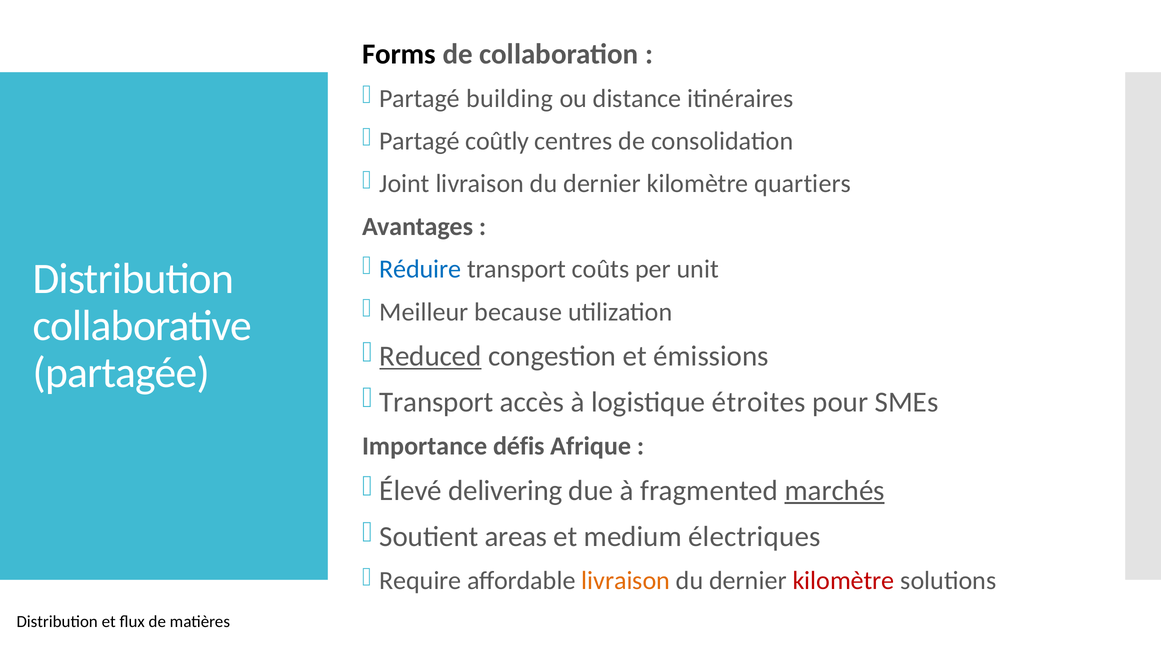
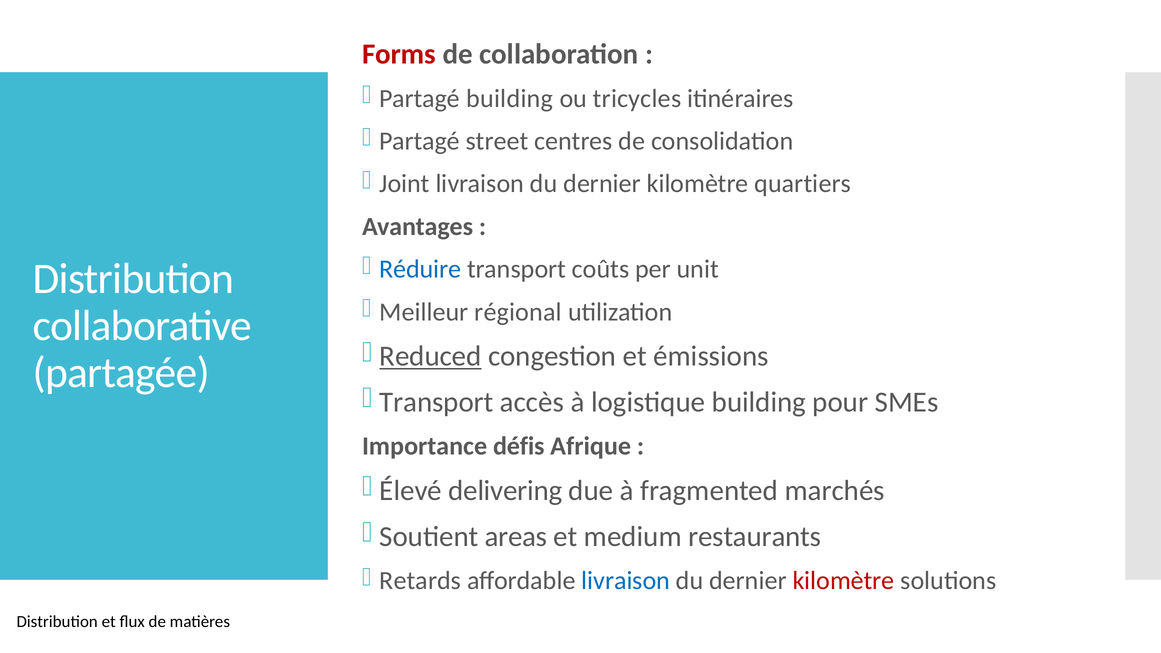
Forms colour: black -> red (399, 54)
distance: distance -> tricycles (637, 98)
coûtly: coûtly -> street (497, 141)
because: because -> régional (518, 312)
logistique étroites: étroites -> building (759, 402)
marchés underline: present -> none (835, 491)
électriques: électriques -> restaurants (755, 536)
Require: Require -> Retards (420, 581)
livraison colour: orange -> blue (626, 581)
